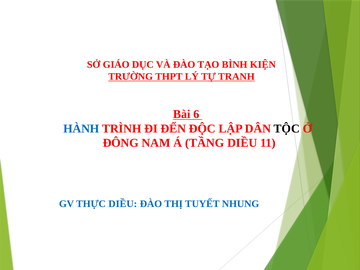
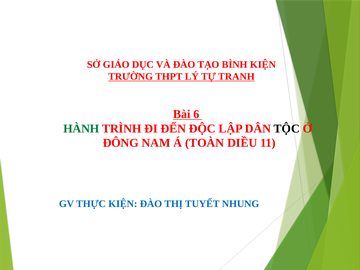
HÀNH colour: blue -> green (81, 129)
TẦNG: TẦNG -> TOÀN (205, 143)
THỰC DIỀU: DIỀU -> KIỆN (123, 204)
